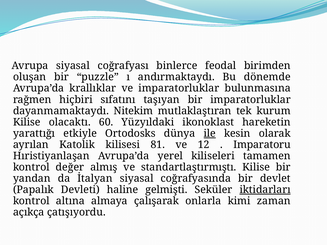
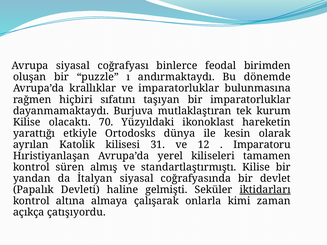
Nitekim: Nitekim -> Burjuva (133, 111)
60: 60 -> 70 (106, 122)
ile underline: present -> none (210, 133)
81: 81 -> 31 (158, 145)
değer: değer -> süren (70, 167)
